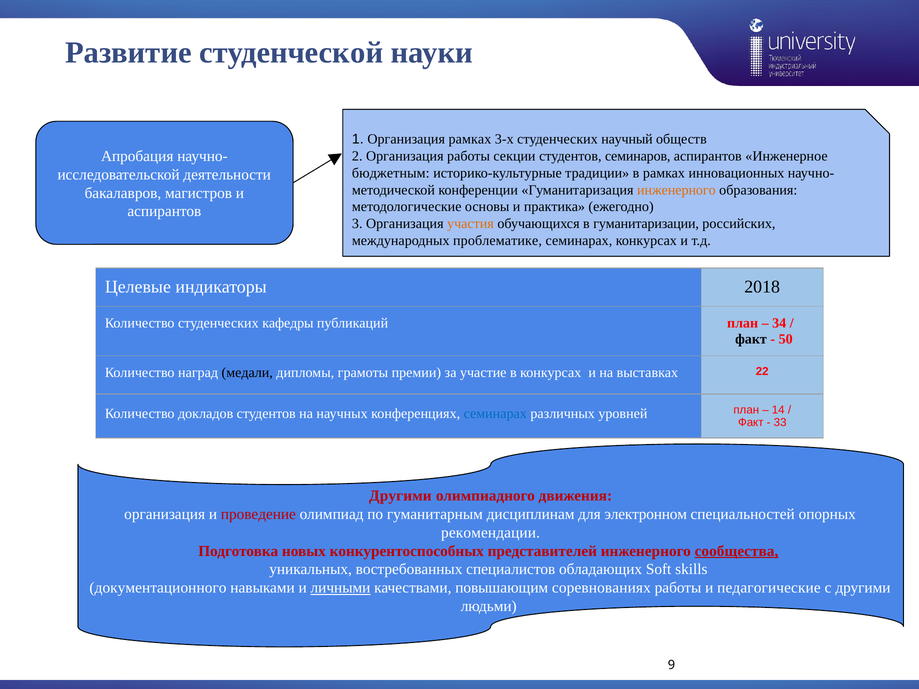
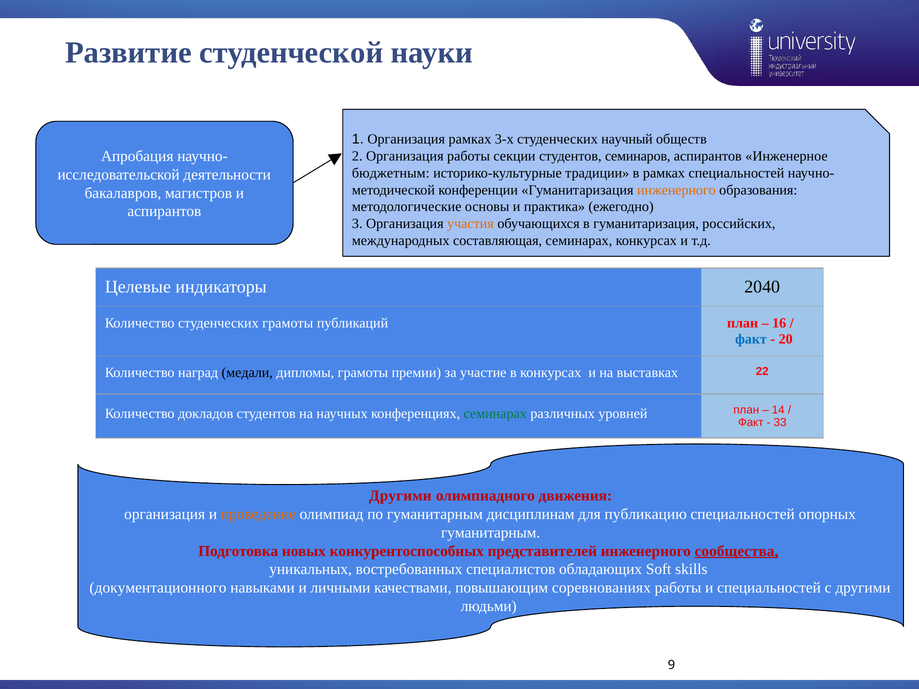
рамках инновационных: инновационных -> специальностей (736, 173)
в гуманитаризации: гуманитаризации -> гуманитаризация (646, 224)
проблематике: проблематике -> составляющая (498, 241)
2018: 2018 -> 2040 (762, 287)
студенческих кафедры: кафедры -> грамоты (288, 323)
34: 34 -> 16 (779, 323)
факт colour: black -> blue (751, 339)
50: 50 -> 20 (786, 339)
семинарах colour: blue -> green (495, 414)
проведение colour: red -> orange (258, 514)
электронном: электронном -> публикацию (646, 514)
рекомендации: рекомендации -> гуманитарным (491, 533)
личными underline: present -> none (340, 588)
и педагогические: педагогические -> специальностей (769, 588)
